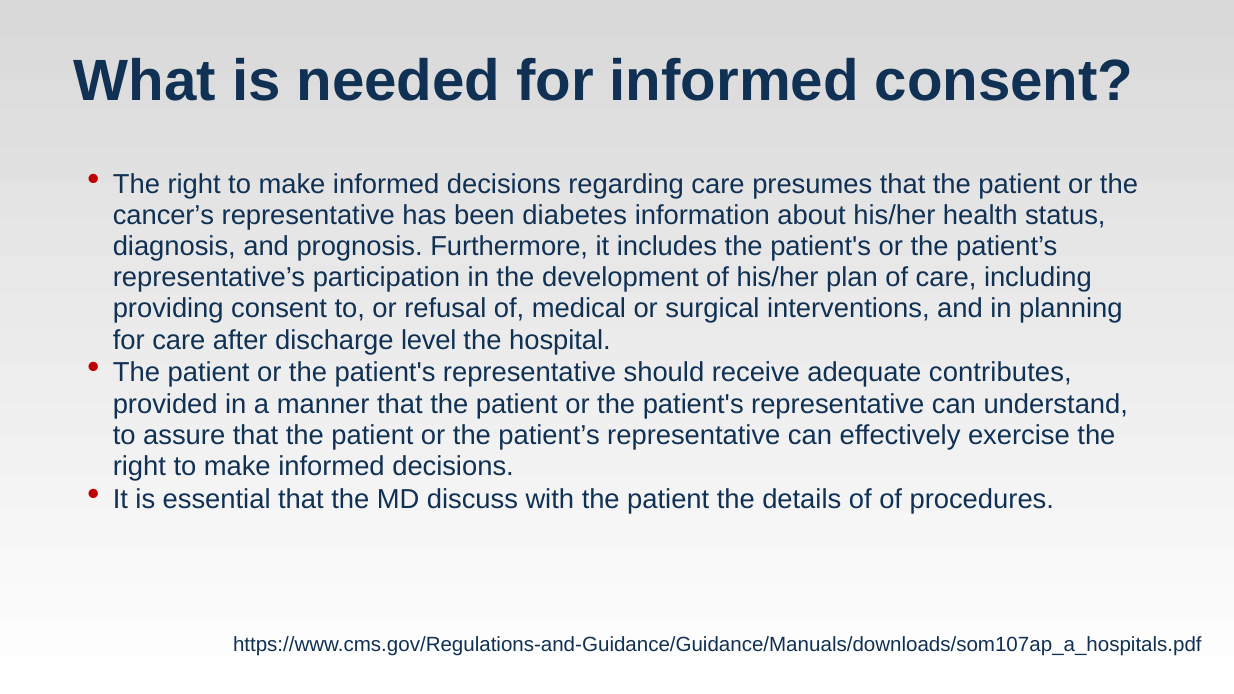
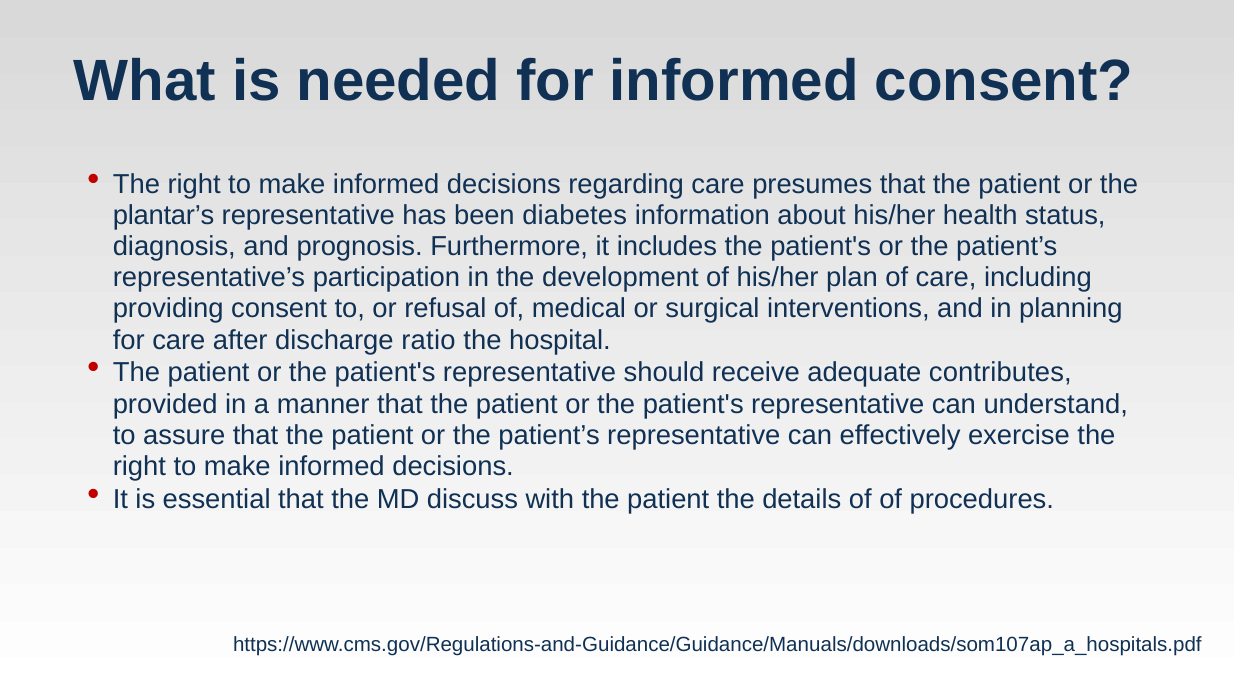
cancer’s: cancer’s -> plantar’s (164, 215)
level: level -> ratio (428, 340)
